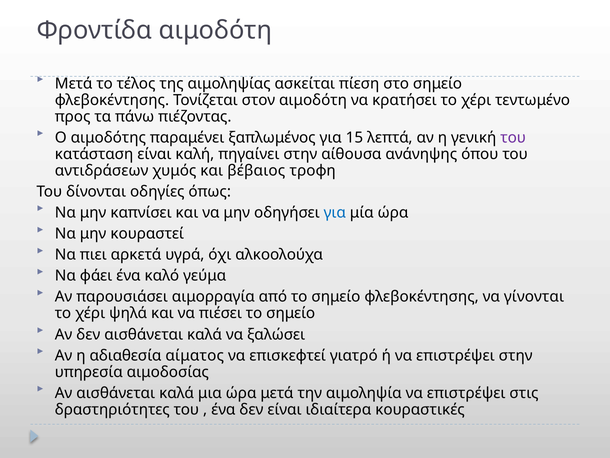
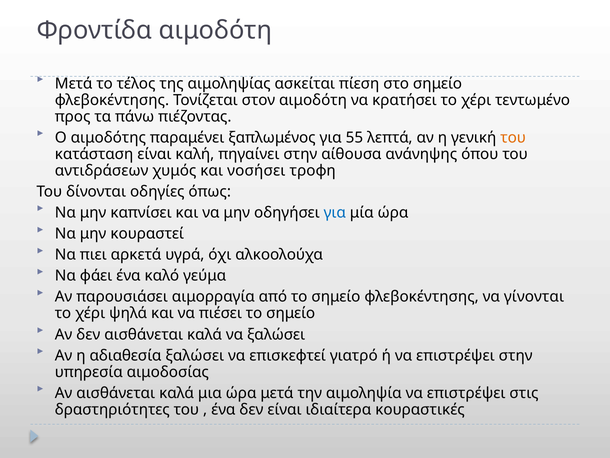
15: 15 -> 55 (354, 137)
του colour: purple -> orange (513, 137)
βέβαιος: βέβαιος -> νοσήσει (256, 170)
αδιαθεσία αίματος: αίματος -> ξαλώσει (195, 355)
